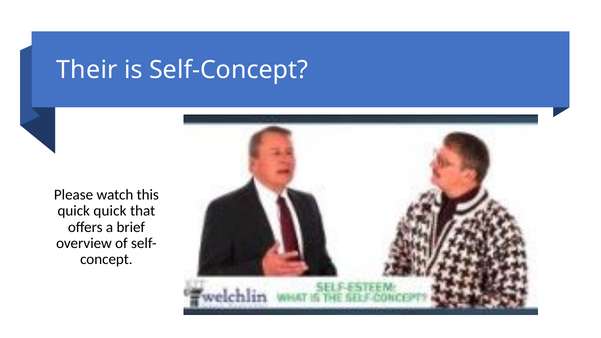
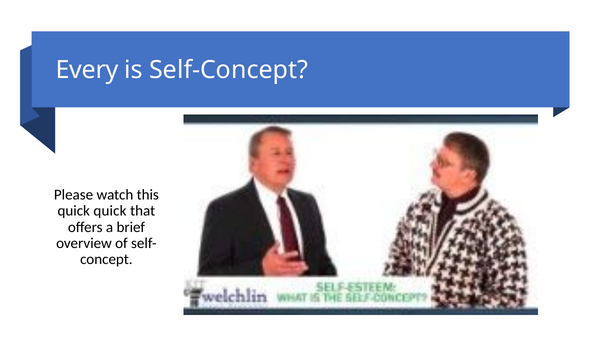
Their: Their -> Every (87, 70)
